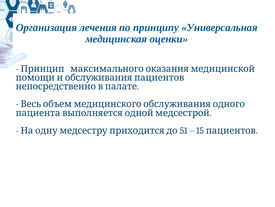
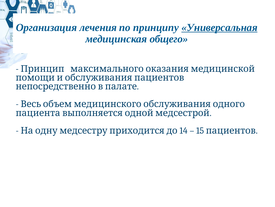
Универсальная underline: none -> present (219, 27)
оценки: оценки -> общего (169, 39)
51: 51 -> 14 (184, 130)
